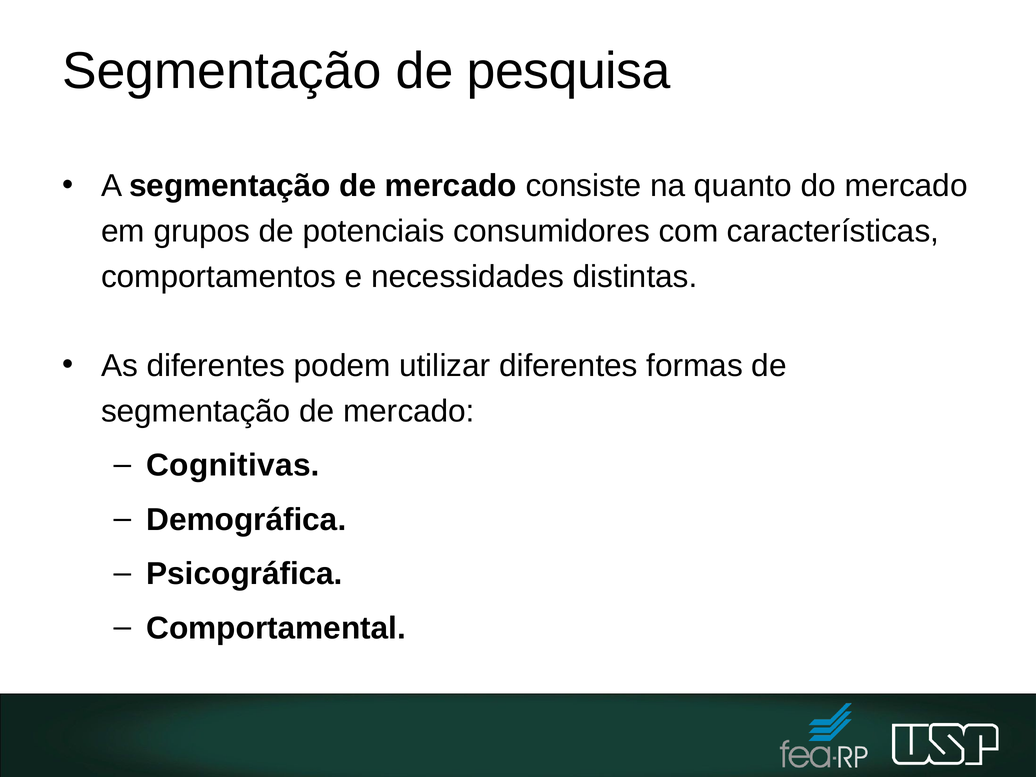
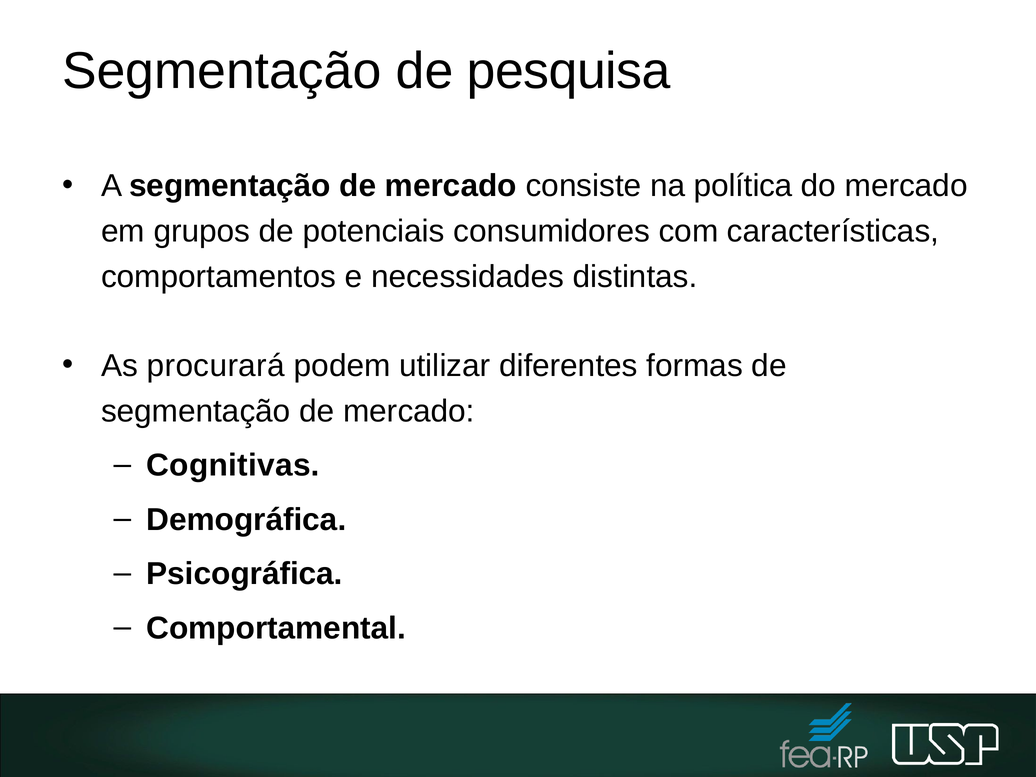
quanto: quanto -> política (743, 186)
As diferentes: diferentes -> procurará (216, 366)
